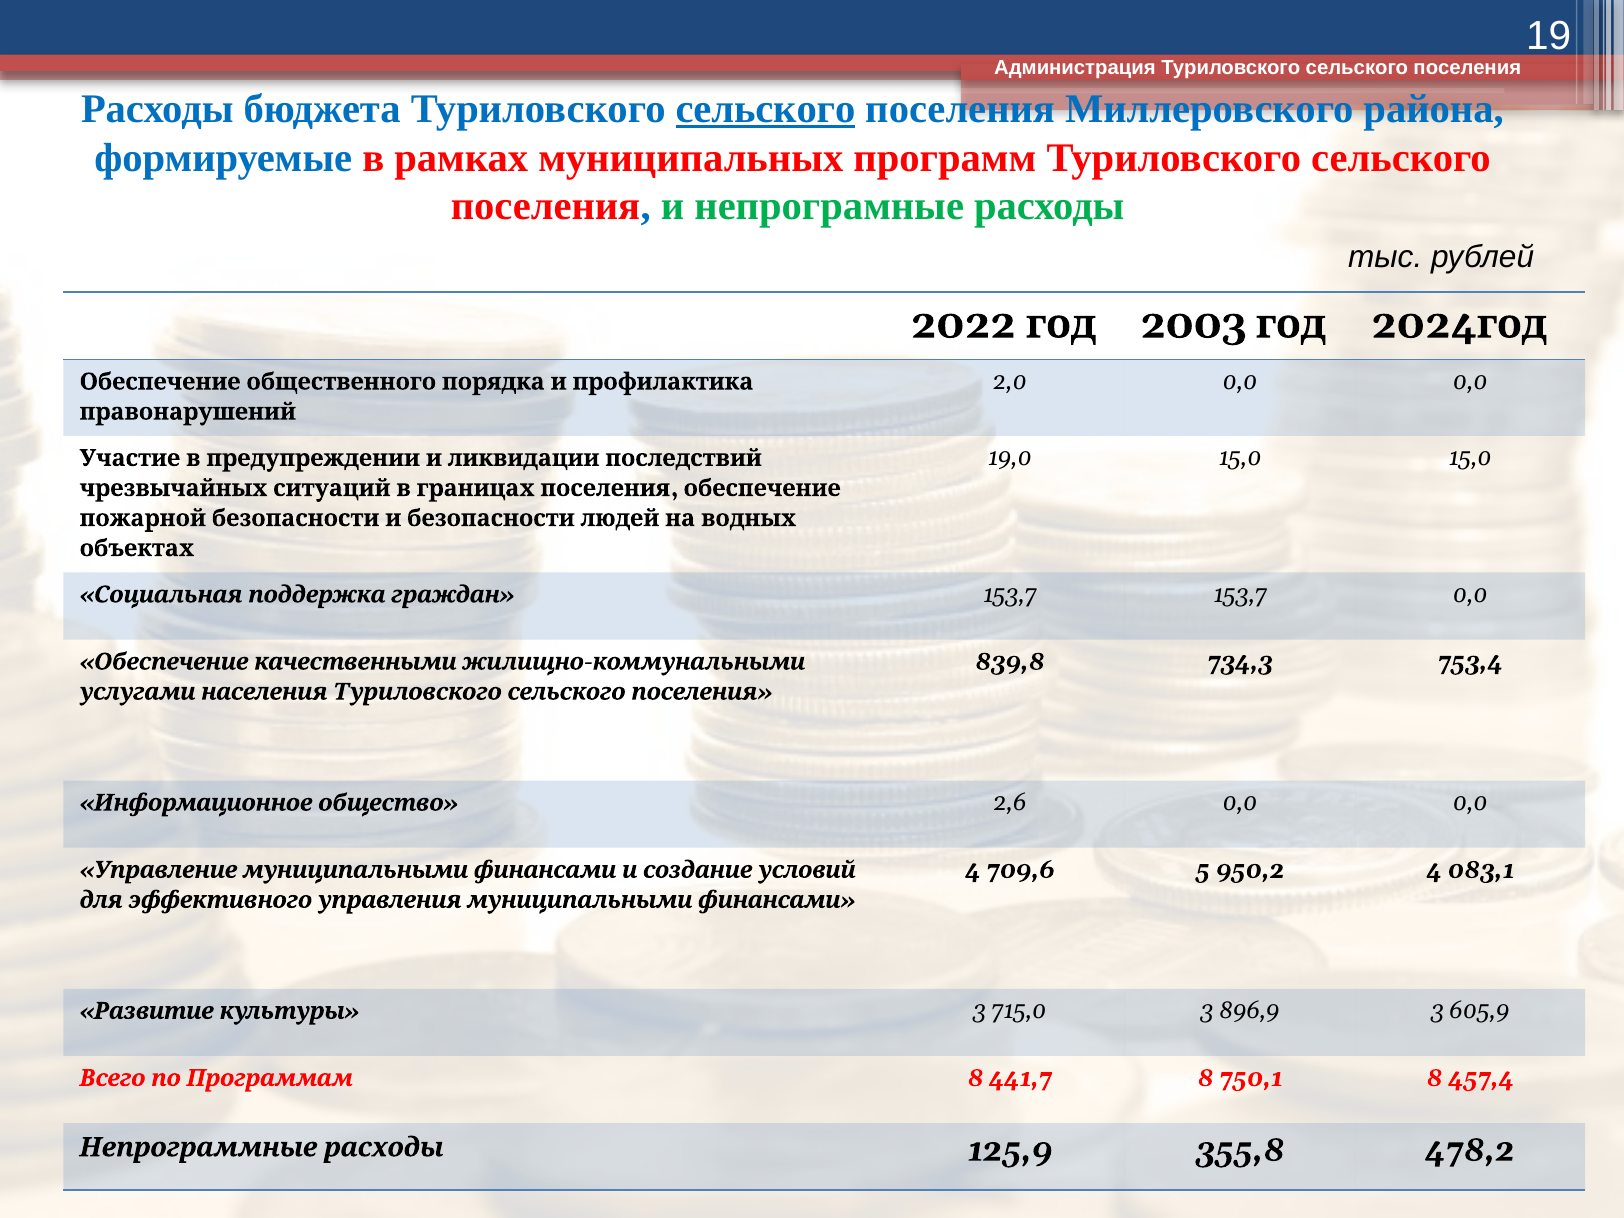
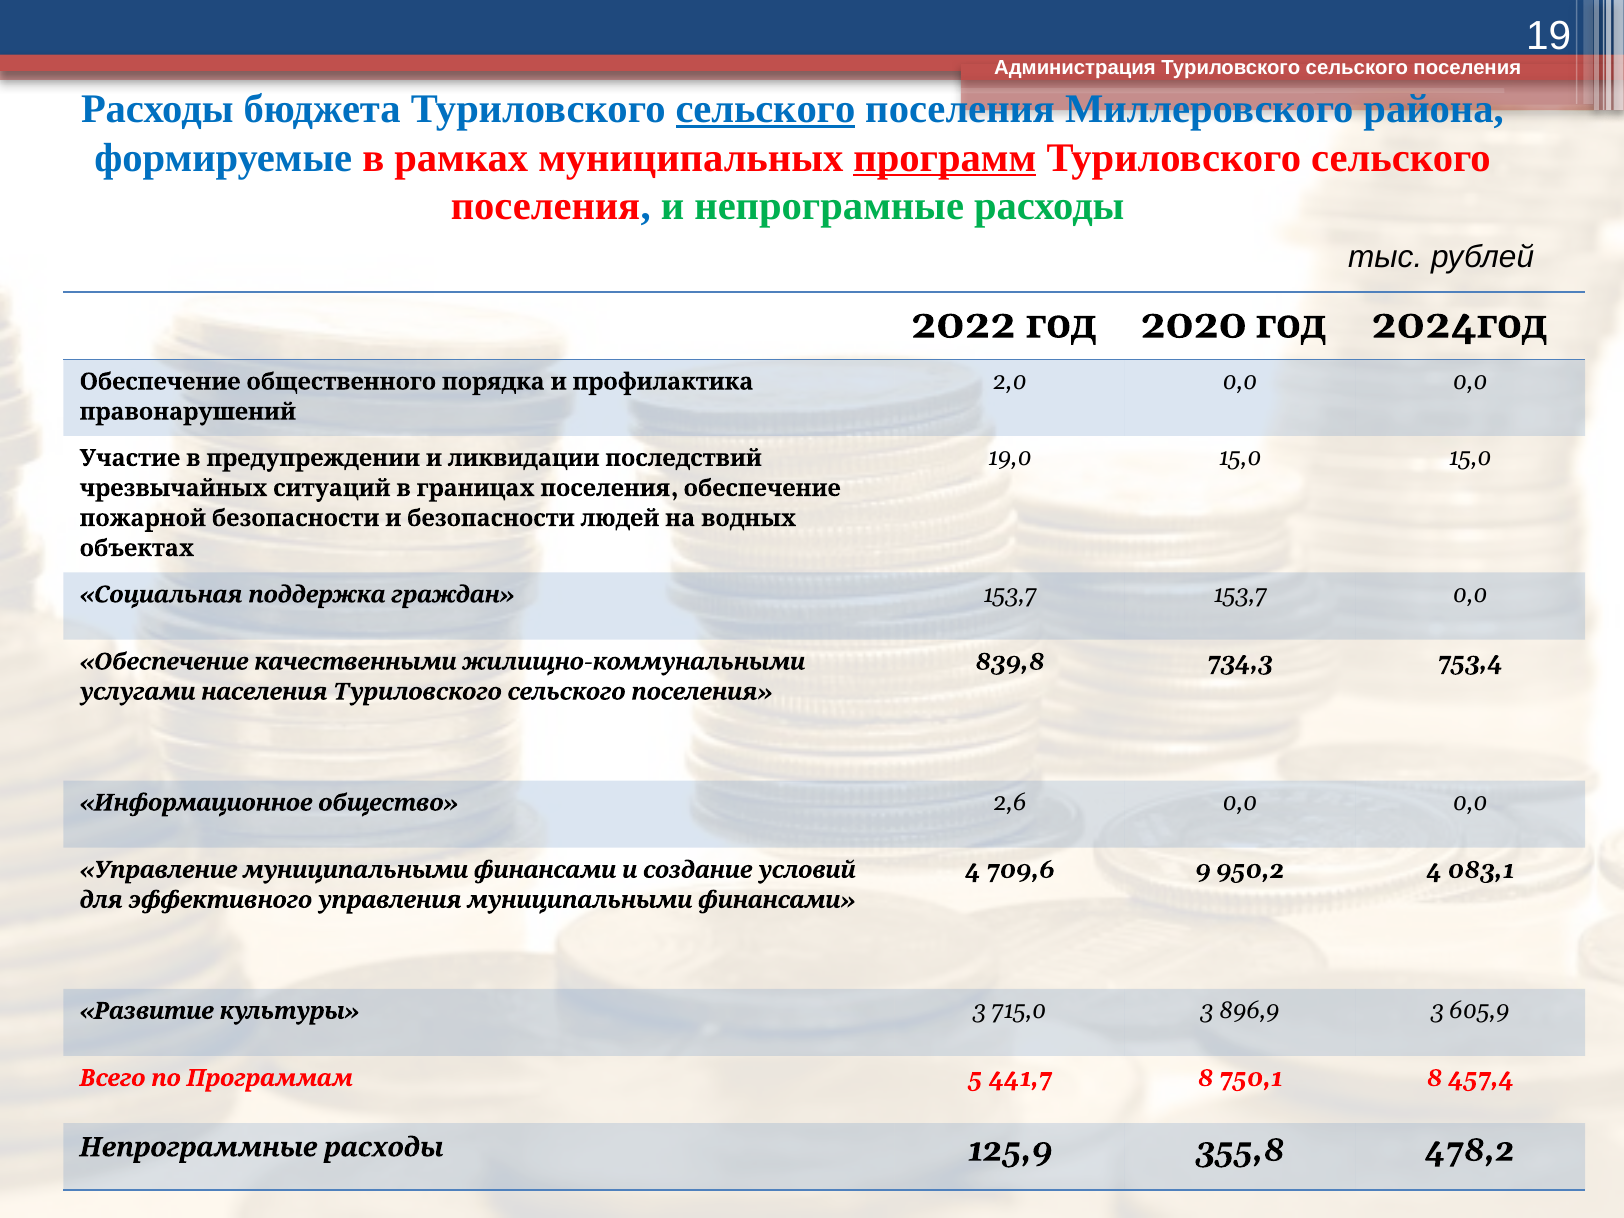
программ underline: none -> present (945, 158)
2003: 2003 -> 2020 (1194, 324)
5: 5 -> 9 (1203, 870)
8: 8 -> 5 (975, 1078)
